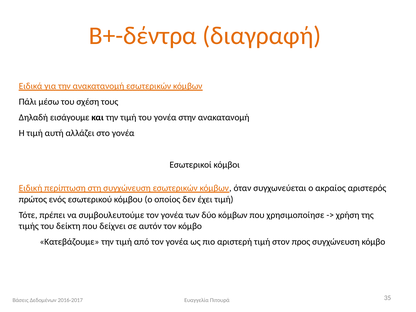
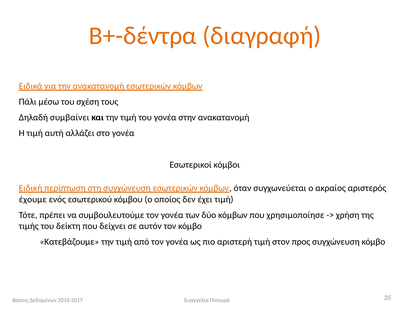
εισάγουμε: εισάγουμε -> συμβαίνει (70, 118)
πρώτος: πρώτος -> έχουμε (33, 199)
